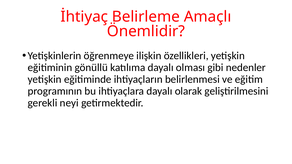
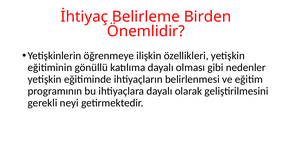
Amaçlı: Amaçlı -> Birden (208, 17)
